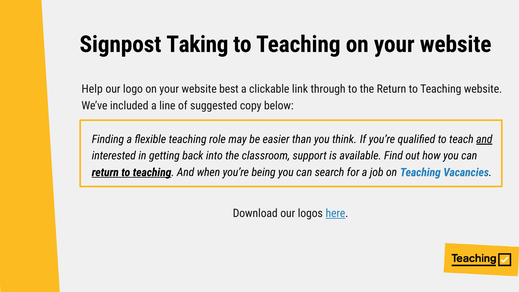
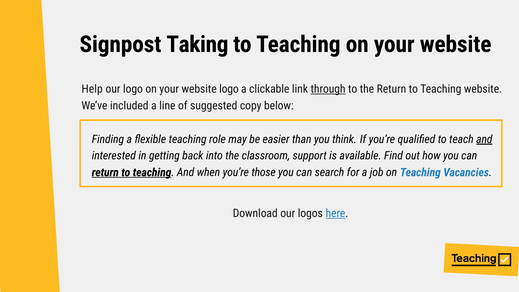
website best: best -> logo (229, 89)
through underline: none -> present (328, 89)
being: being -> those (264, 172)
